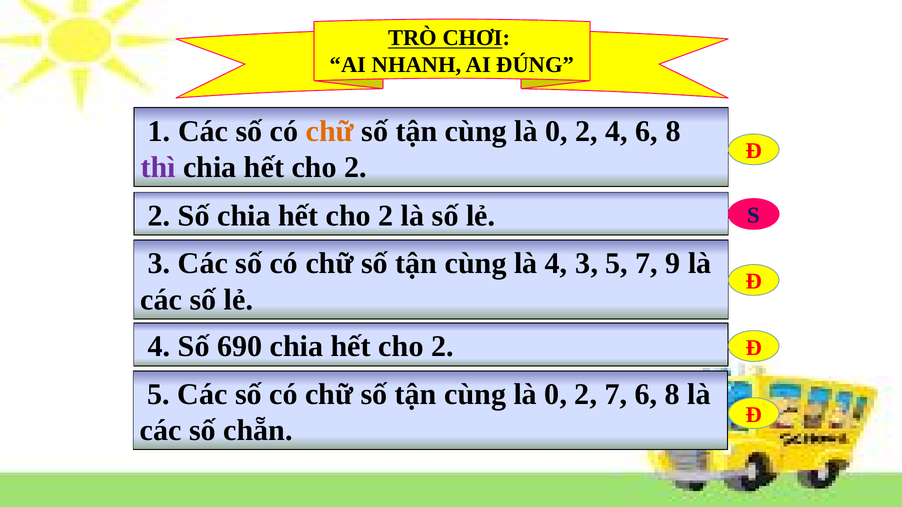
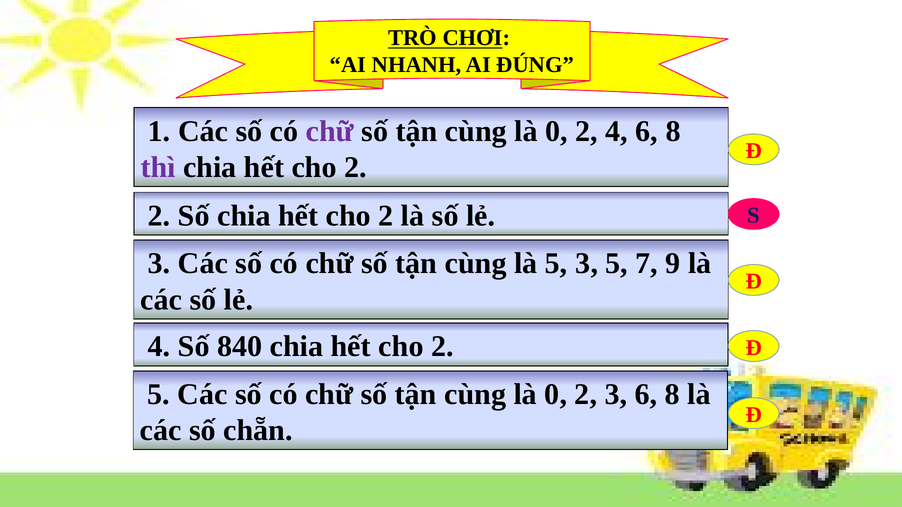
chữ colour: orange -> purple (330, 131)
là 4: 4 -> 5 (556, 264)
690: 690 -> 840 (240, 347)
2 7: 7 -> 3 (616, 395)
